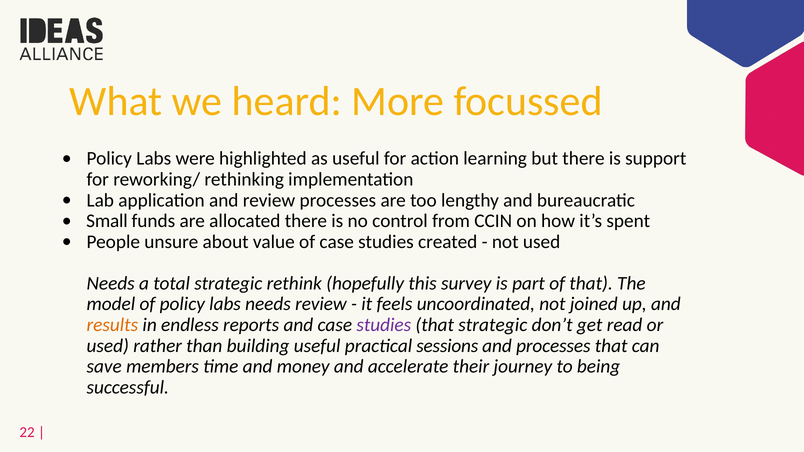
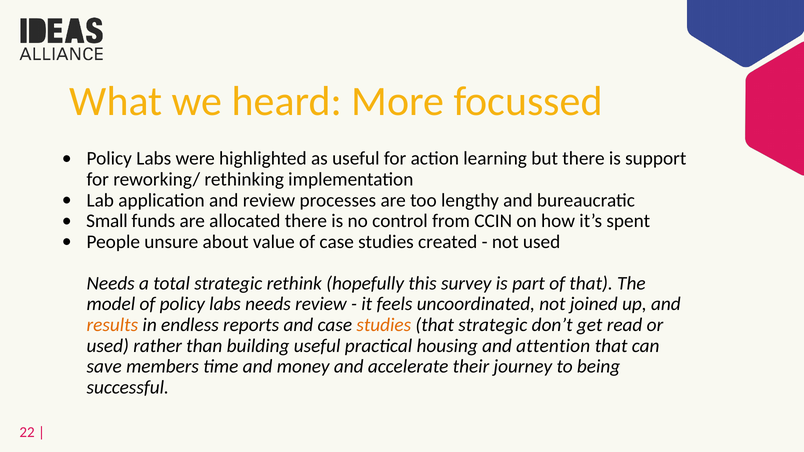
studies colour: purple -> orange (384, 325)
sessions: sessions -> housing (447, 346)
and processes: processes -> attention (553, 346)
